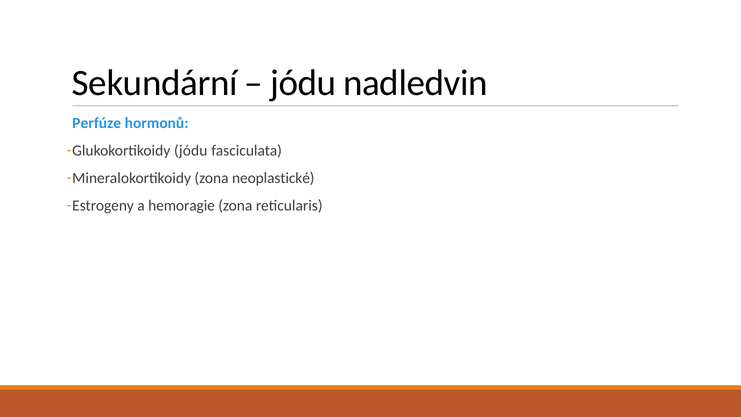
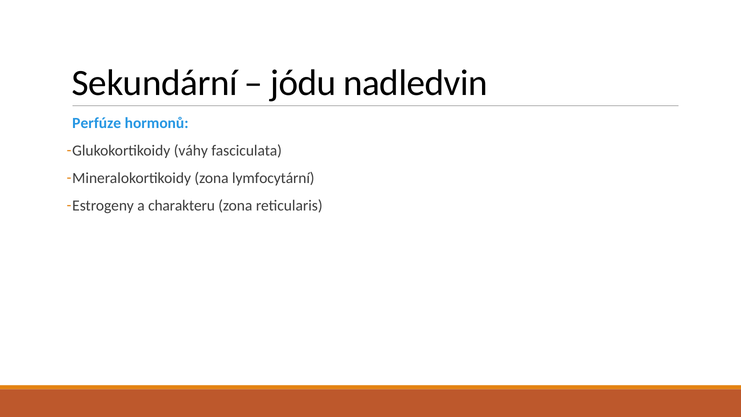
Glukokortikoidy jódu: jódu -> váhy (191, 151)
neoplastické: neoplastické -> lymfocytární (273, 178)
hemoragie: hemoragie -> charakteru (182, 206)
